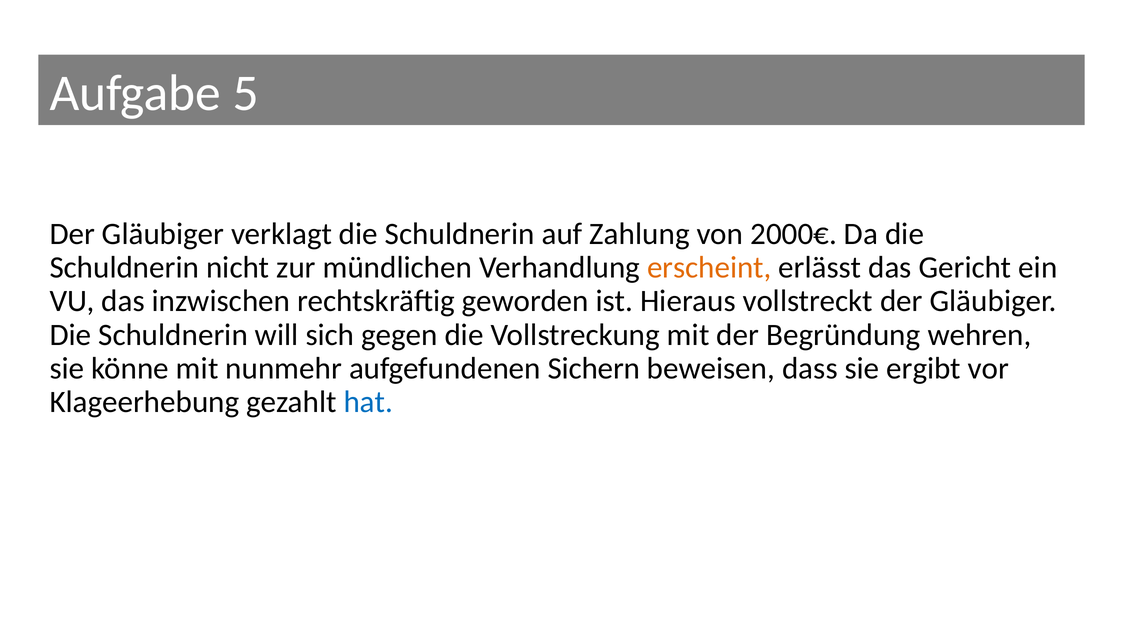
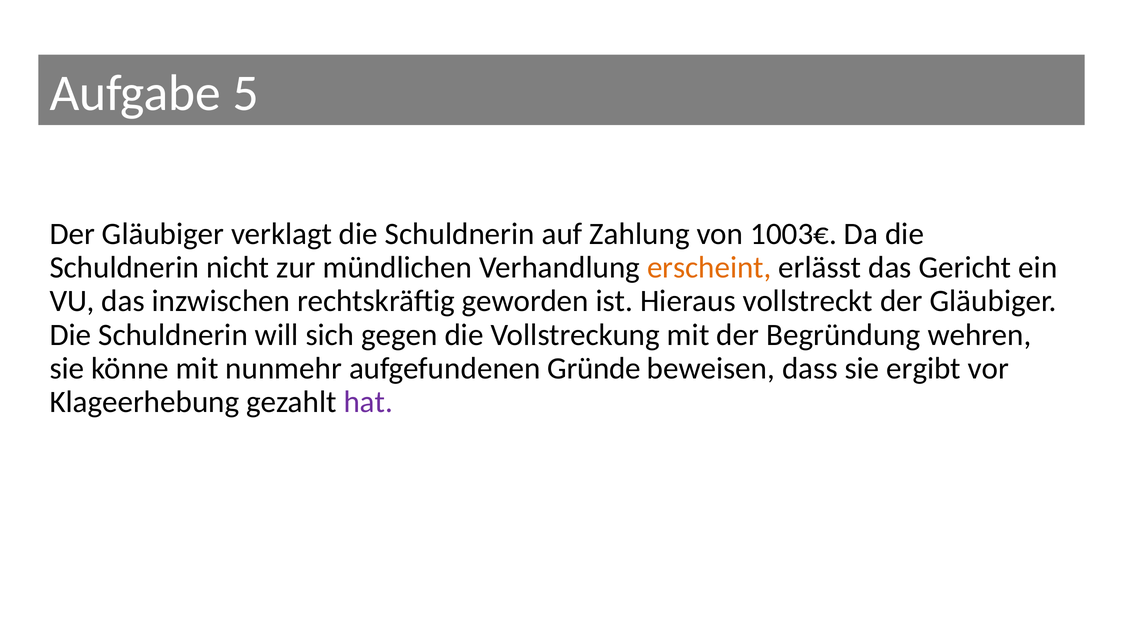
2000€: 2000€ -> 1003€ (794, 234)
Sichern: Sichern -> Gründe (594, 368)
hat colour: blue -> purple (368, 402)
